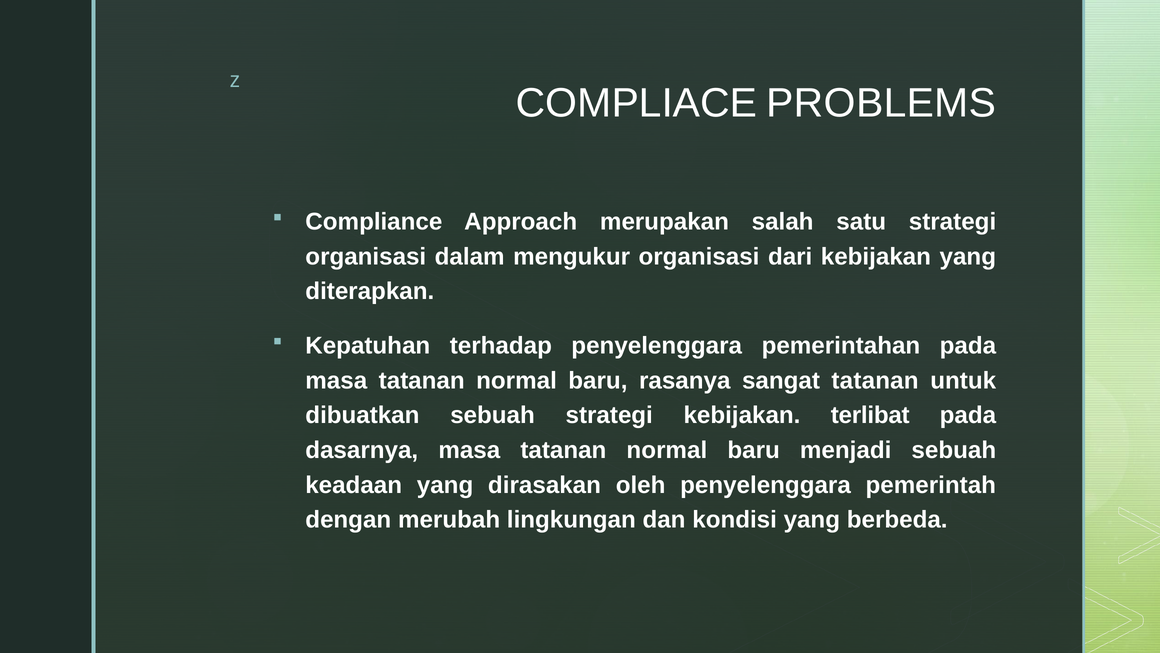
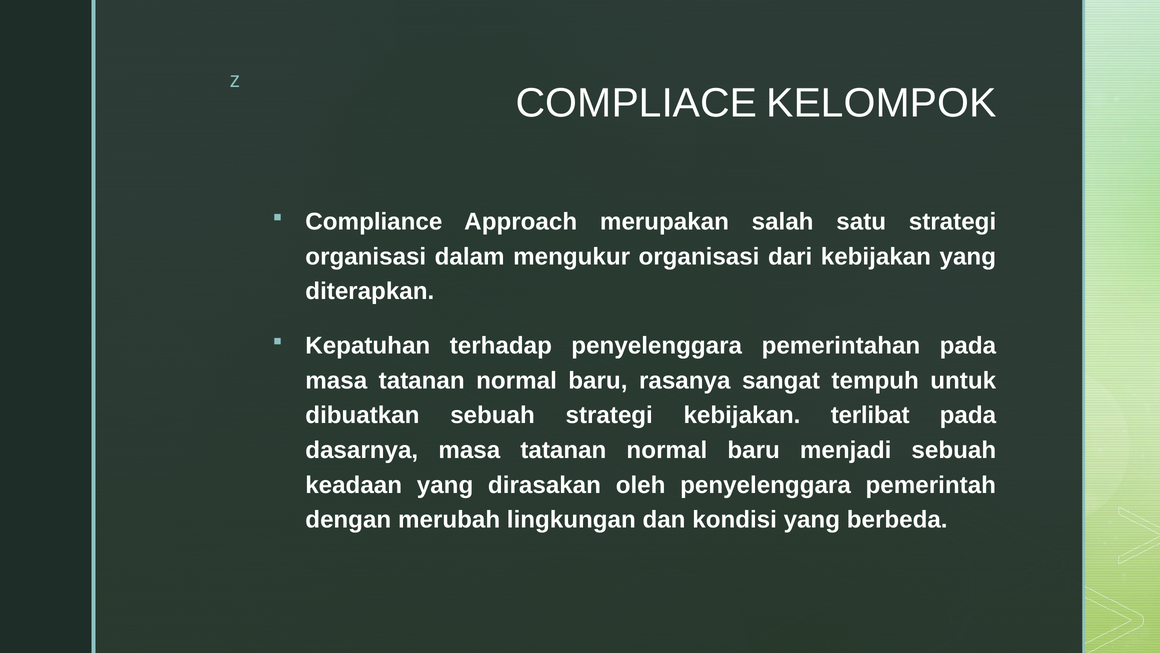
PROBLEMS: PROBLEMS -> KELOMPOK (881, 103)
sangat tatanan: tatanan -> tempuh (875, 380)
